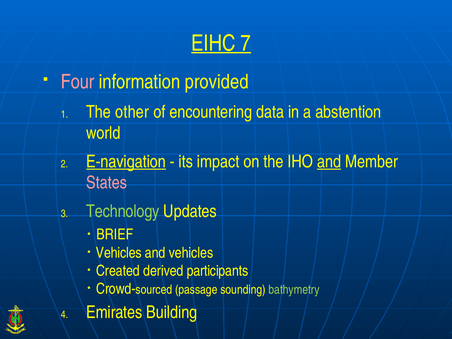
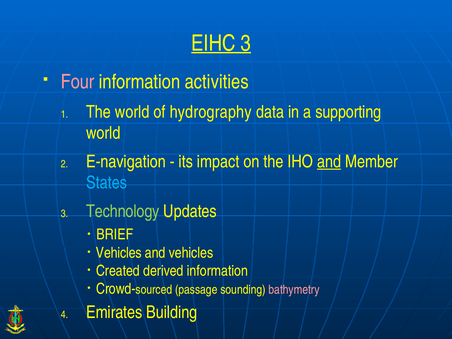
EIHC 7: 7 -> 3 (246, 43)
provided: provided -> activities (217, 82)
The other: other -> world (132, 112)
encountering: encountering -> hydrography (211, 112)
abstention: abstention -> supporting (348, 112)
E-navigation underline: present -> none (126, 162)
States colour: pink -> light blue (107, 183)
derived participants: participants -> information (217, 271)
bathymetry colour: light green -> pink (294, 290)
